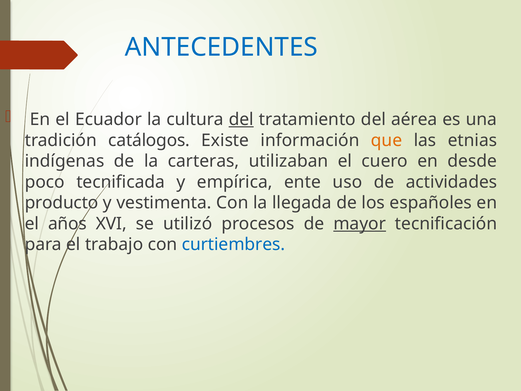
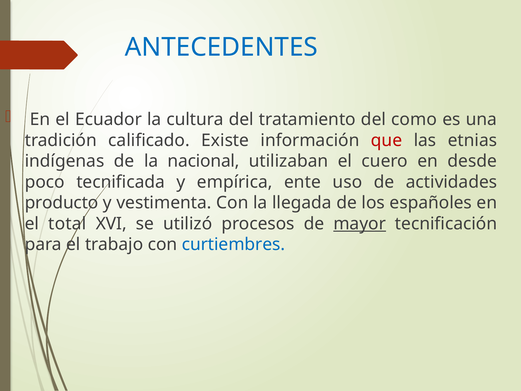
del underline: present -> none (241, 119)
aérea: aérea -> como (414, 119)
catálogos: catálogos -> calificado (149, 140)
que colour: orange -> red (387, 140)
carteras: carteras -> nacional (204, 161)
años: años -> total (67, 224)
